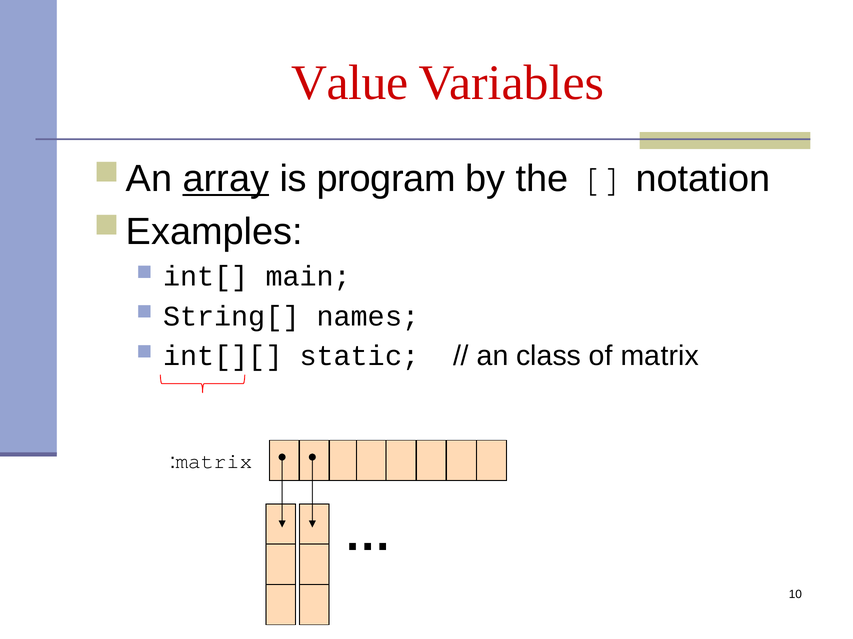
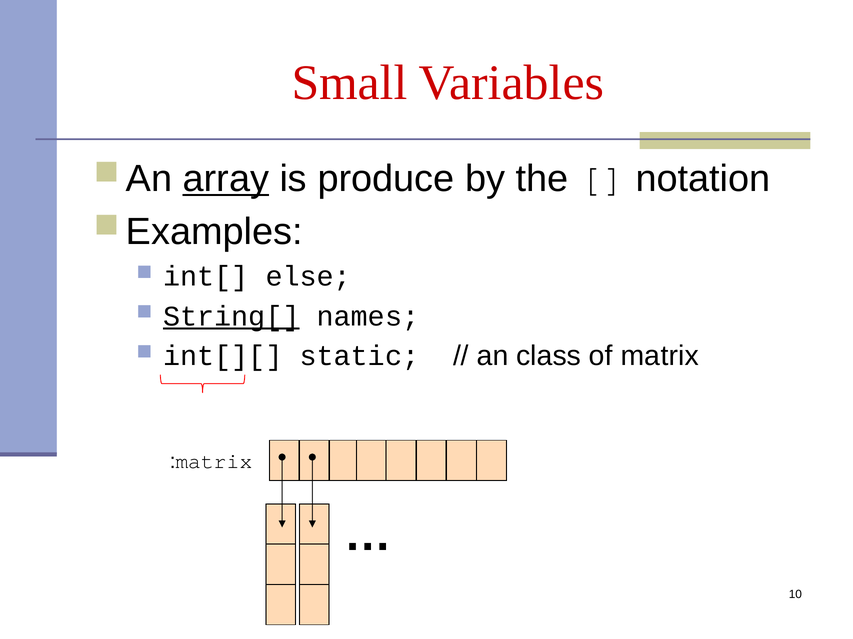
Value: Value -> Small (349, 83)
program: program -> produce (386, 179)
main: main -> else (308, 277)
String[ underline: none -> present (231, 317)
